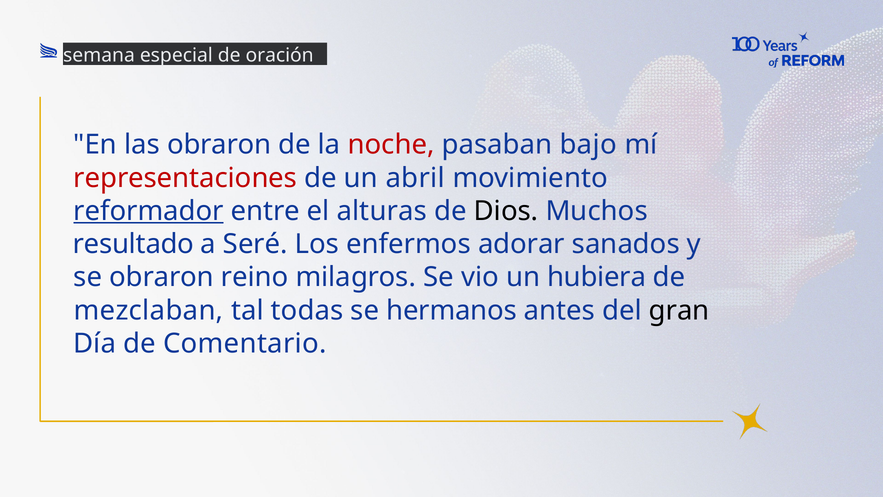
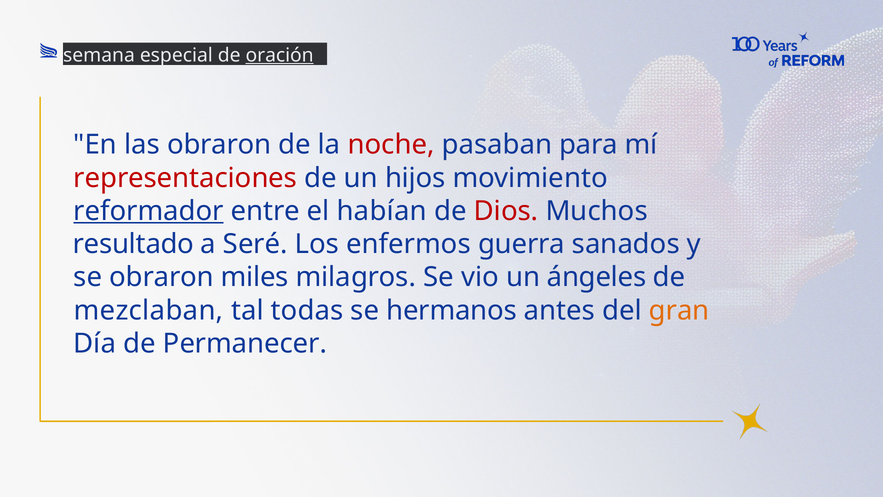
oración underline: none -> present (280, 55)
bajo: bajo -> para (588, 145)
abril: abril -> hijos (415, 178)
alturas: alturas -> habían (382, 211)
Dios colour: black -> red (506, 211)
adorar: adorar -> guerra (521, 244)
reino: reino -> miles (255, 277)
hubiera: hubiera -> ángeles (597, 277)
gran colour: black -> orange (679, 310)
Comentario: Comentario -> Permanecer (245, 343)
